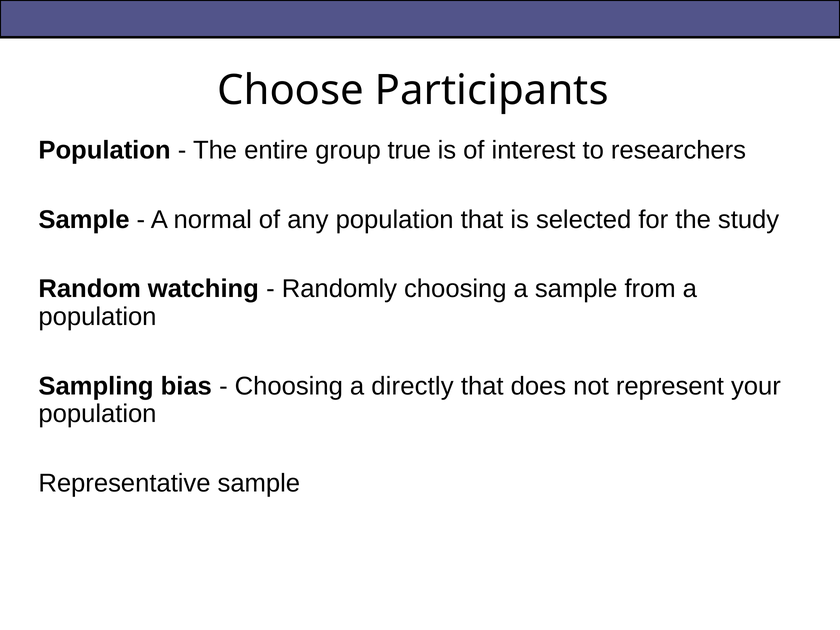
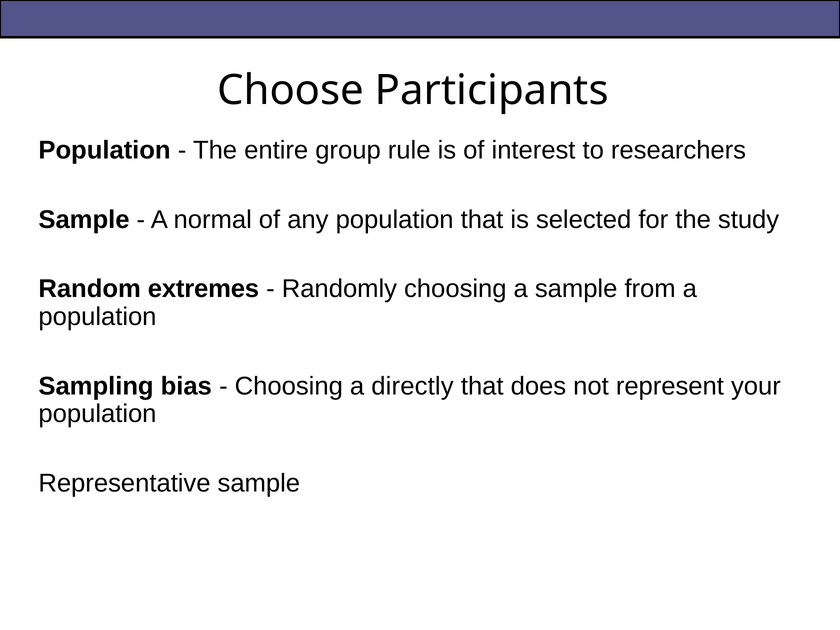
true: true -> rule (409, 150)
watching: watching -> extremes (203, 289)
